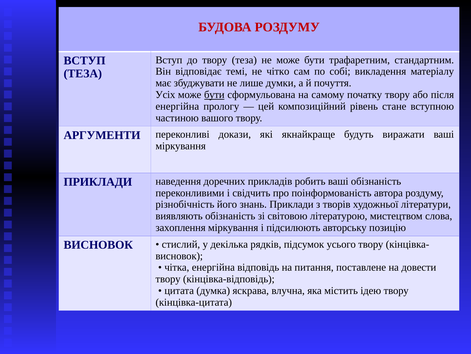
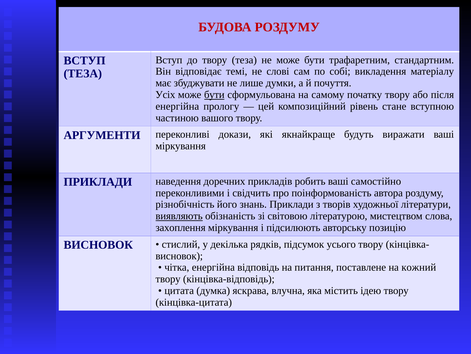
чітко: чітко -> слові (278, 71)
ваші обізнаність: обізнаність -> самостійно (376, 181)
виявляють underline: none -> present (179, 216)
довести: довести -> кожний (419, 267)
